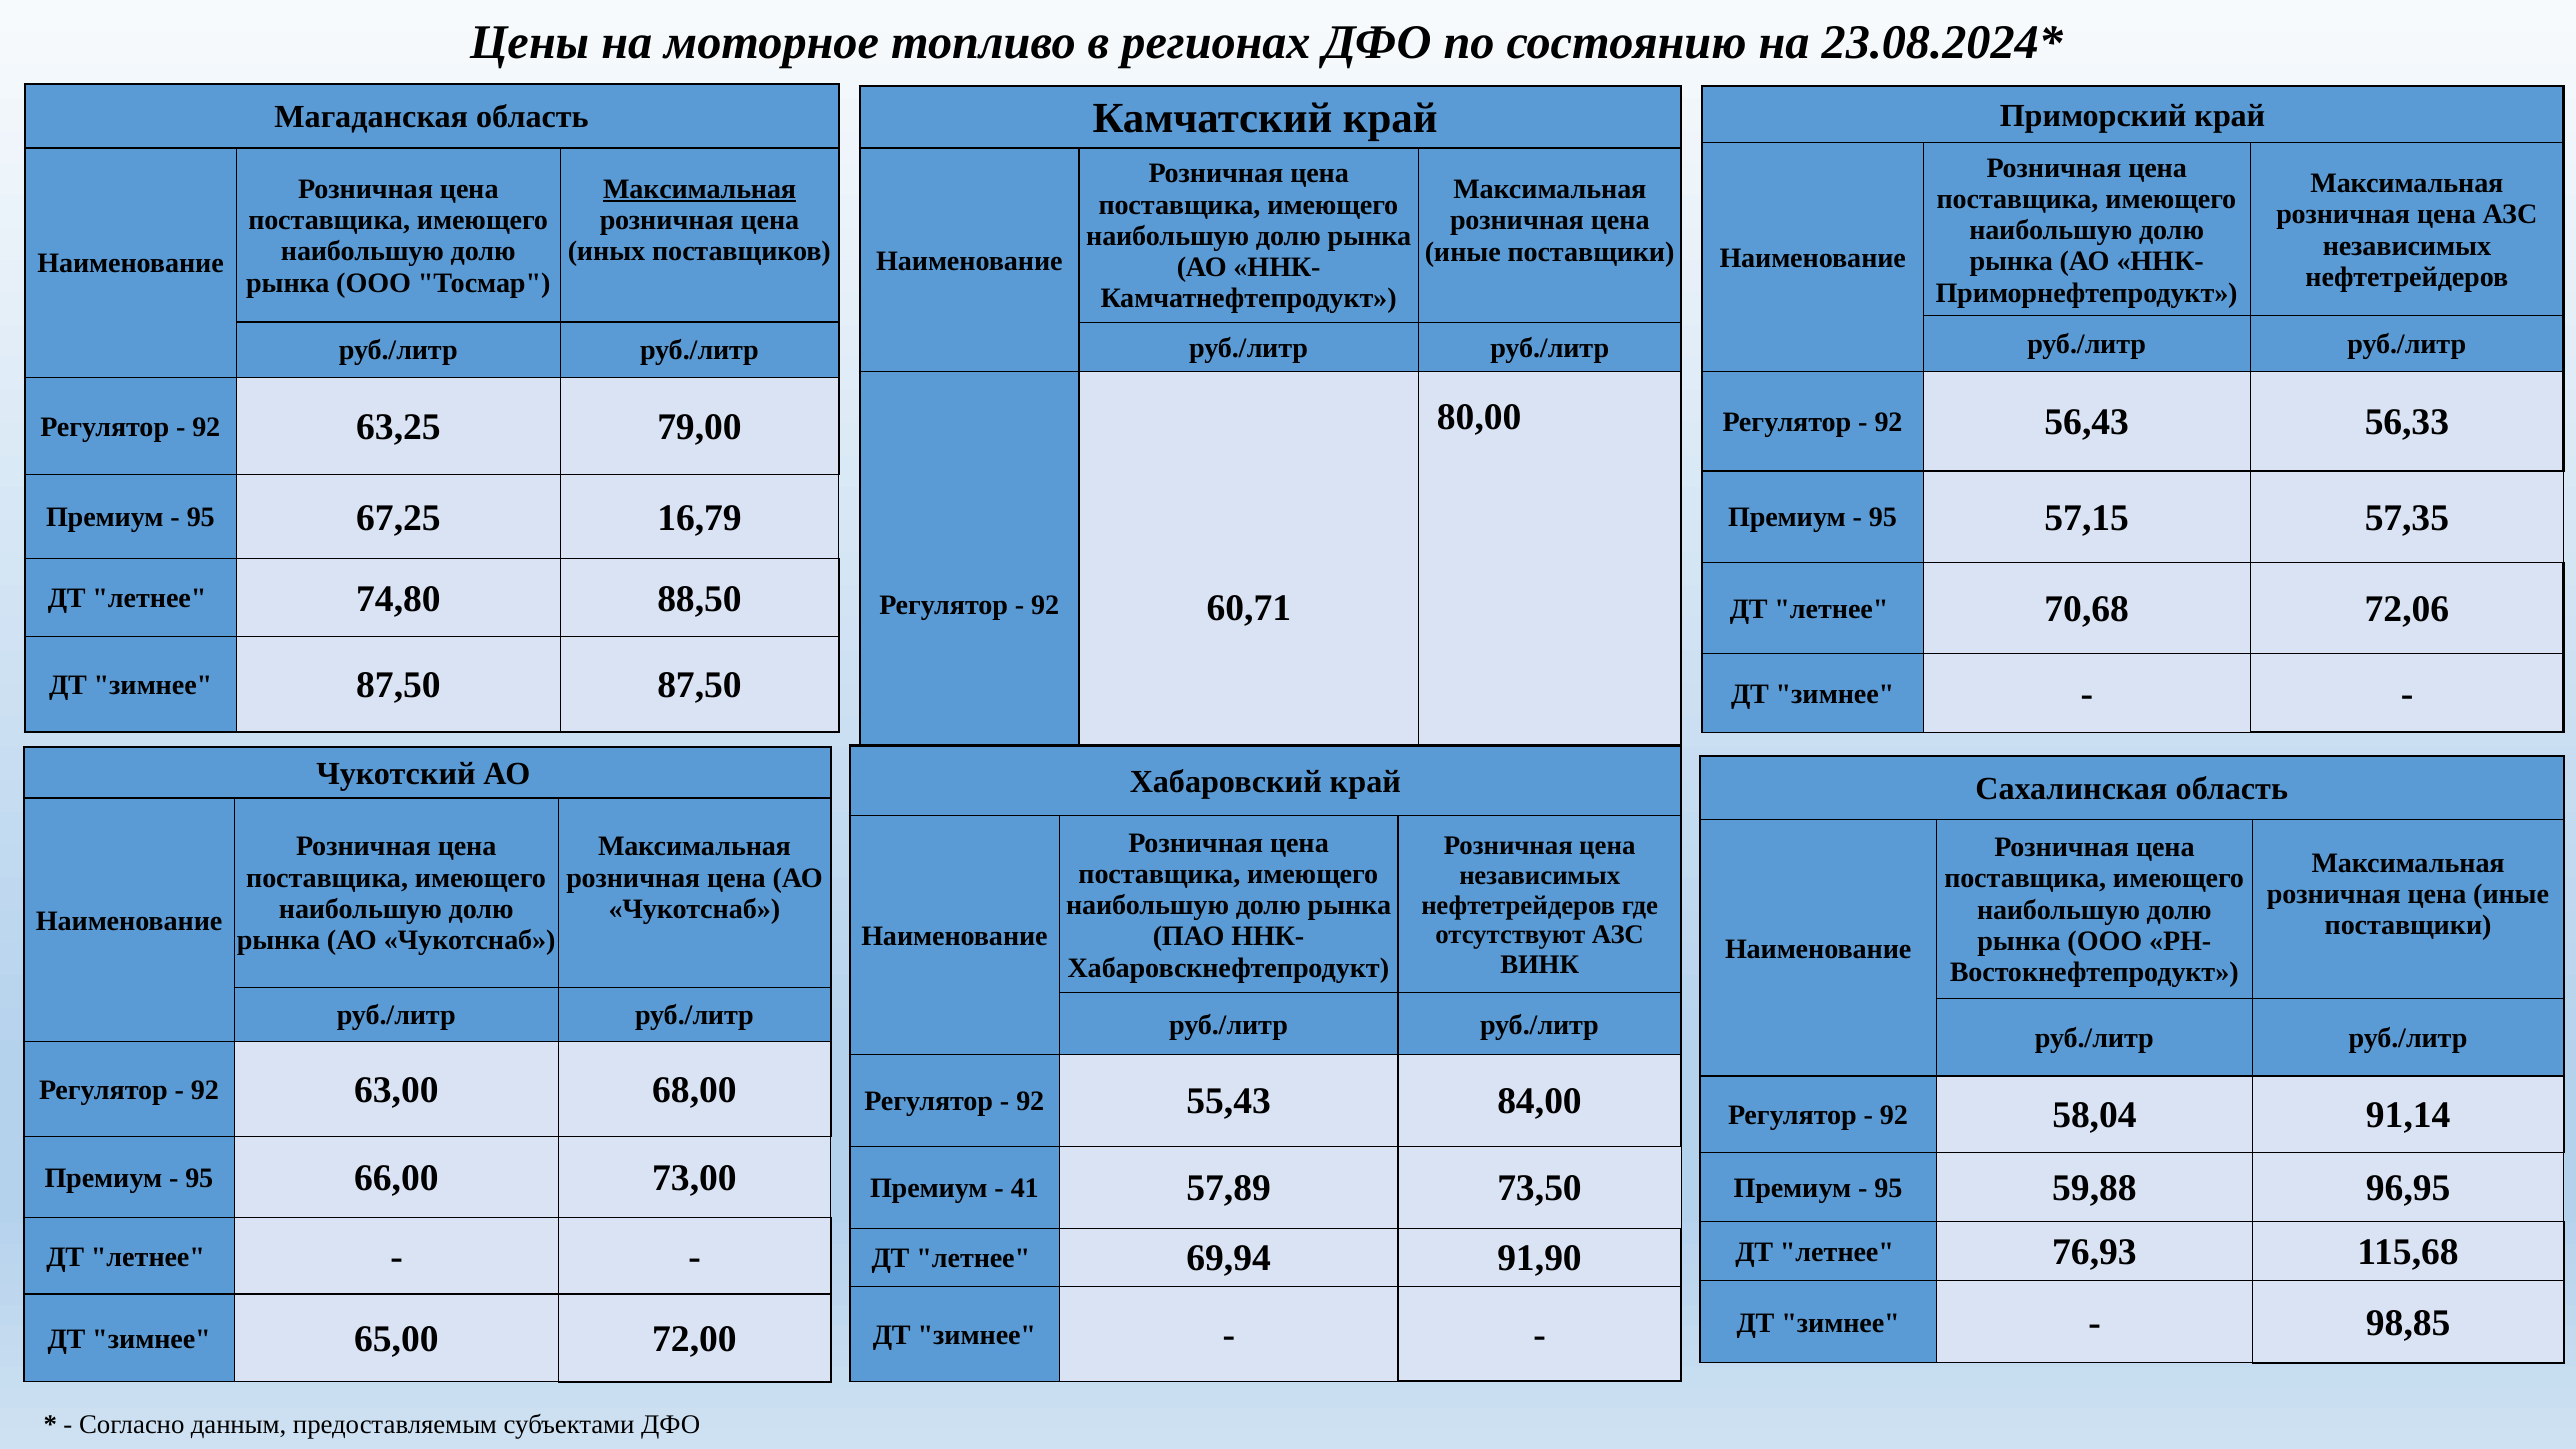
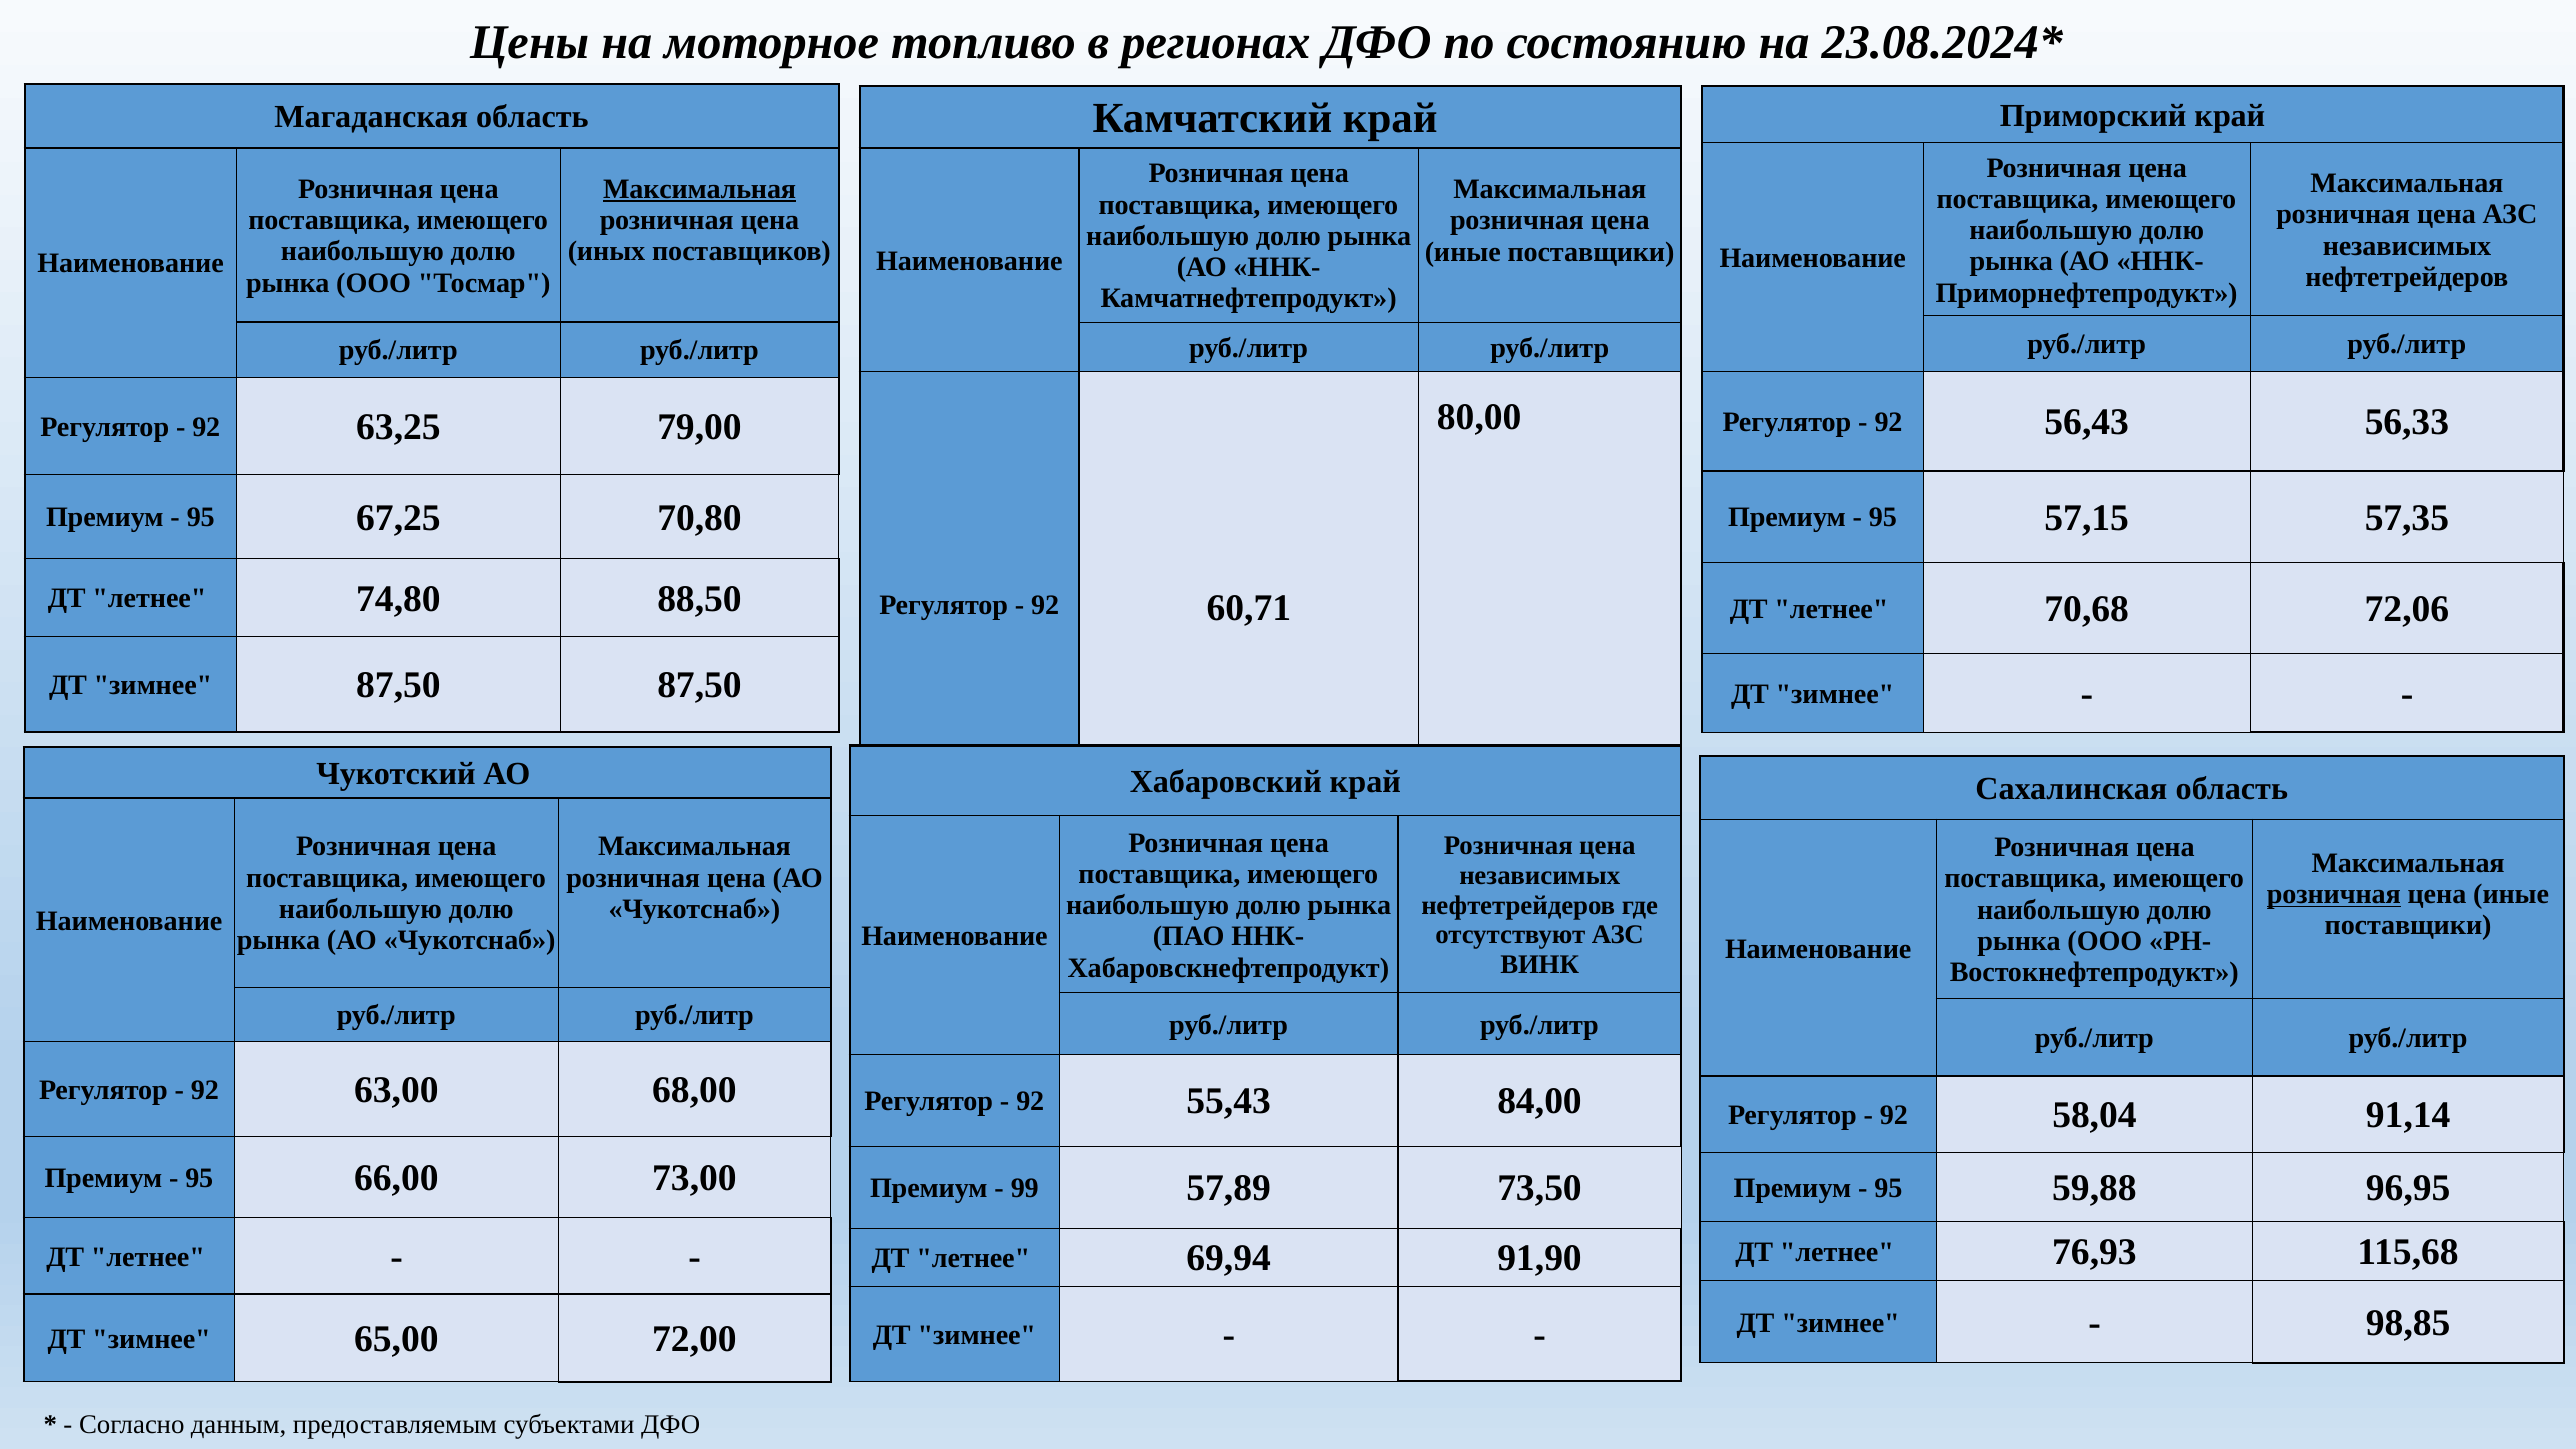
16,79: 16,79 -> 70,80 (699, 518)
розничная underline: none -> present (2334, 894)
41: 41 -> 99 (1025, 1188)
